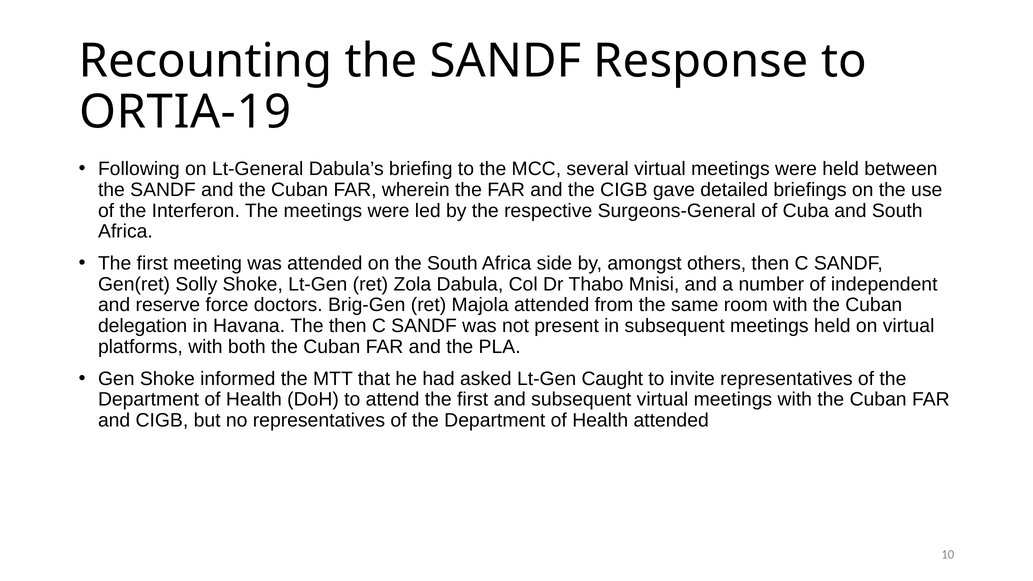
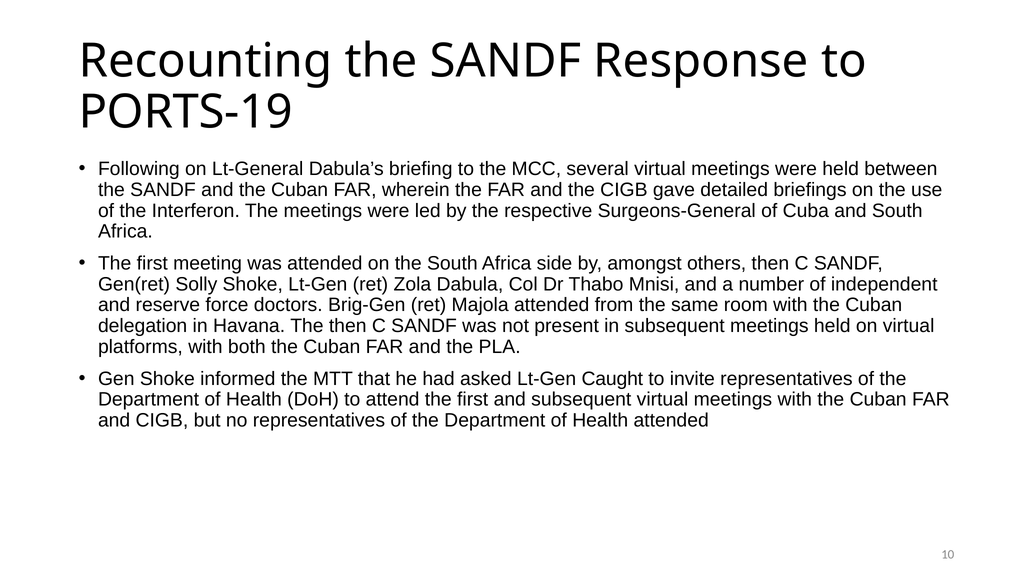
ORTIA-19: ORTIA-19 -> PORTS-19 (186, 112)
